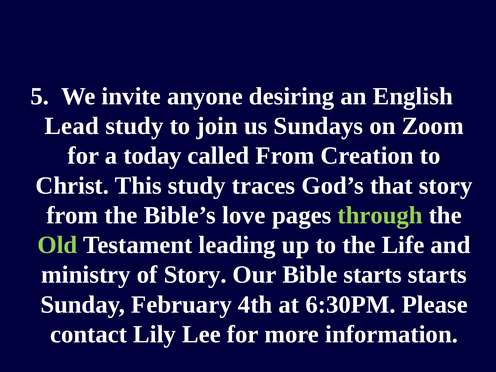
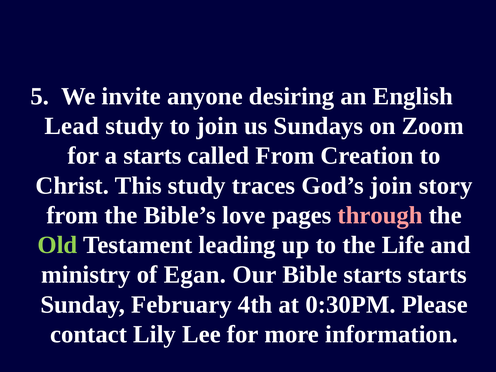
a today: today -> starts (153, 156)
God’s that: that -> join (391, 185)
through colour: light green -> pink (380, 215)
of Story: Story -> Egan (195, 275)
6:30PM: 6:30PM -> 0:30PM (351, 305)
